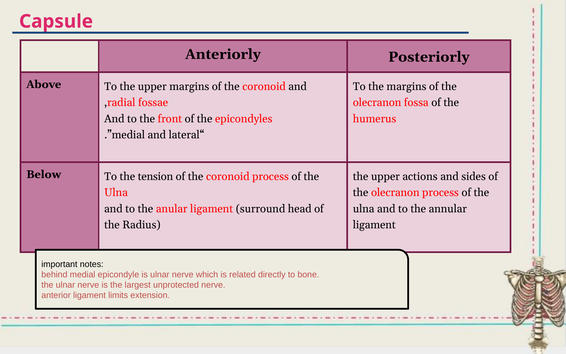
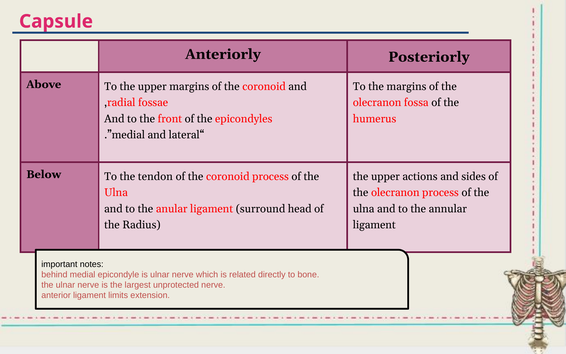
tension: tension -> tendon (155, 176)
